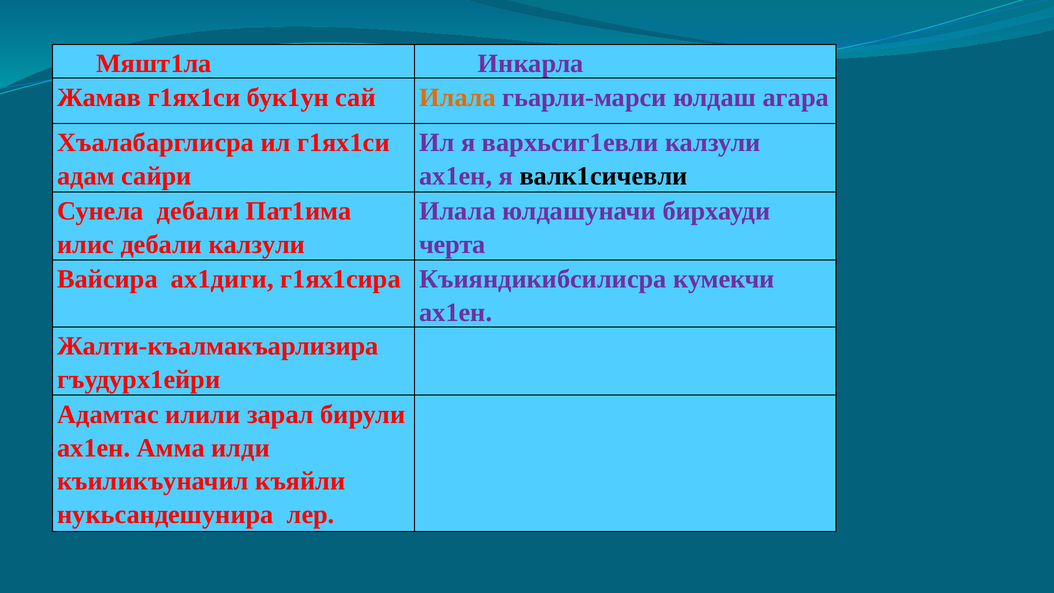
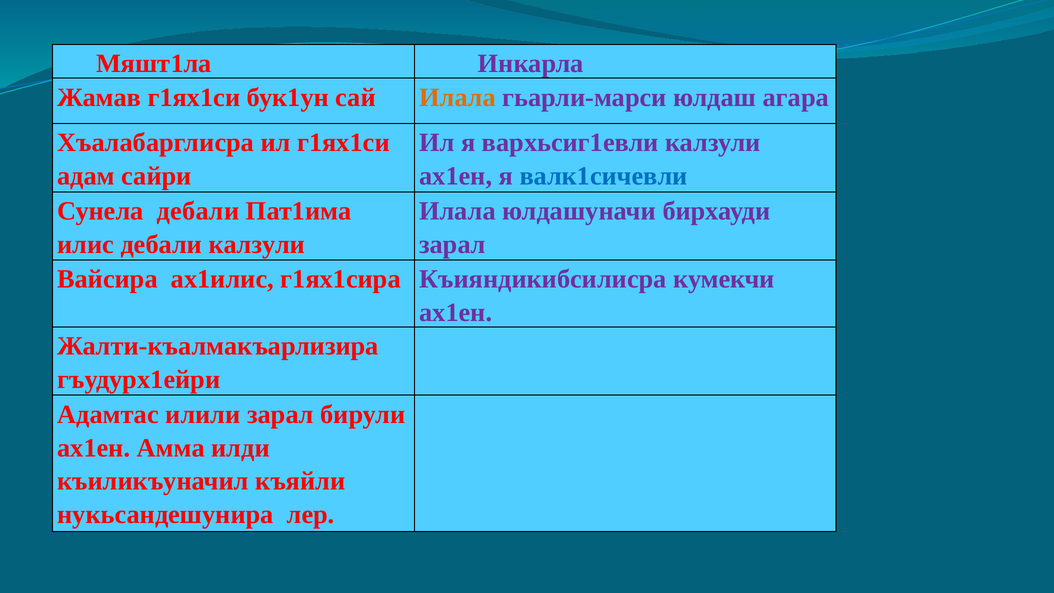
валк1сичевли colour: black -> blue (604, 176)
черта: черта -> зарал (452, 244)
ах1диги: ах1диги -> ах1илис (222, 279)
